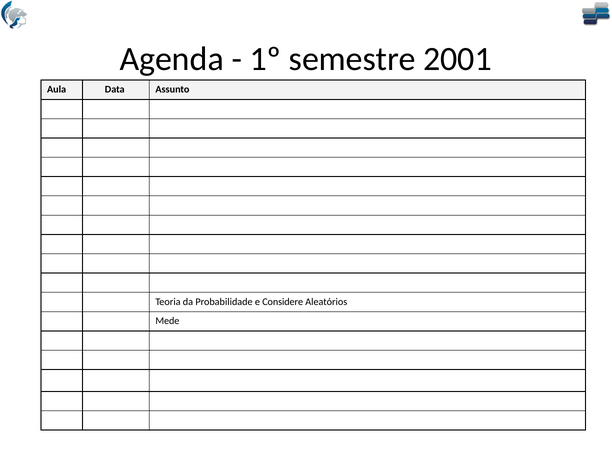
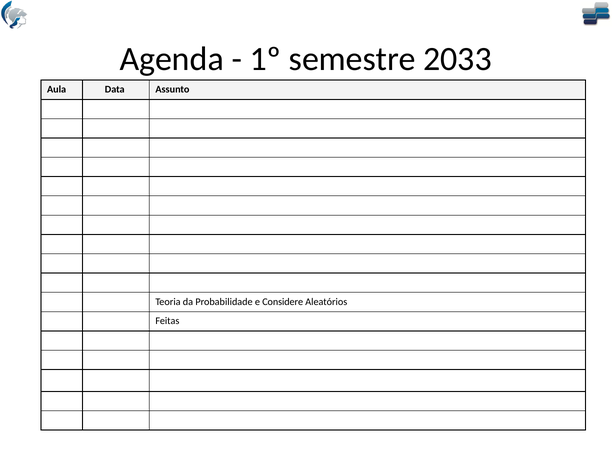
2001: 2001 -> 2033 (457, 59)
Mede: Mede -> Feitas (167, 321)
